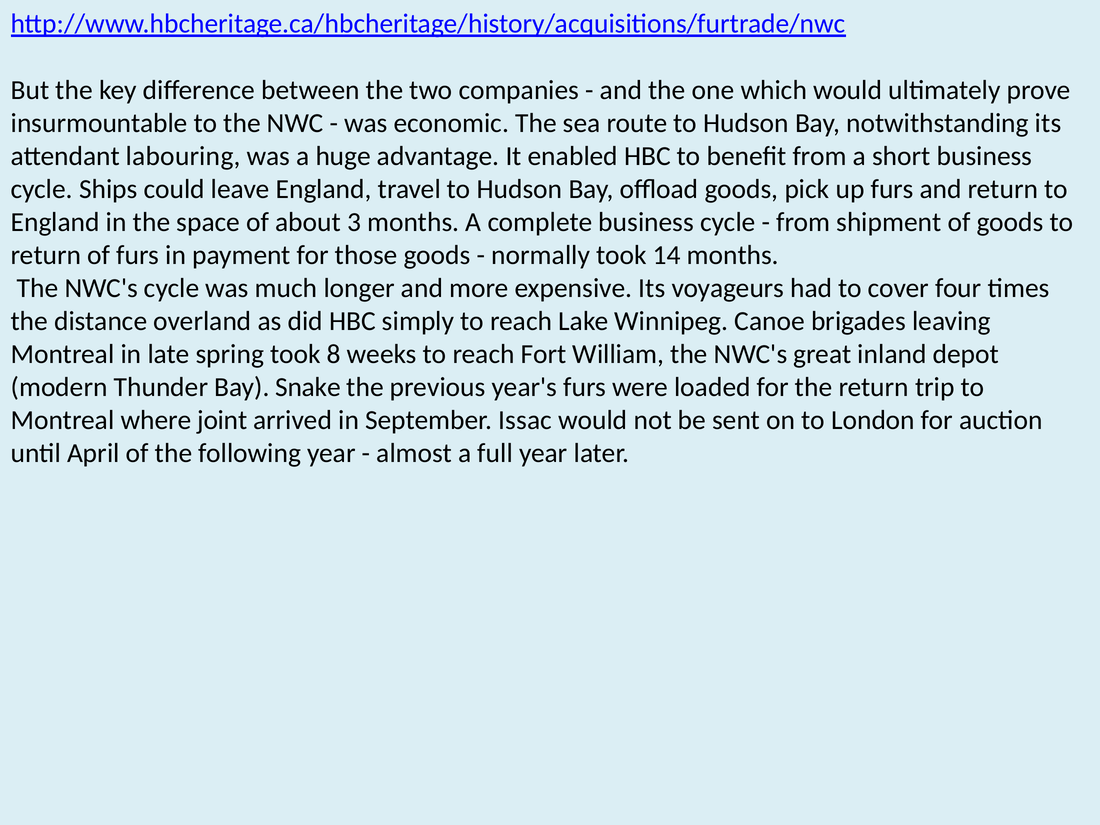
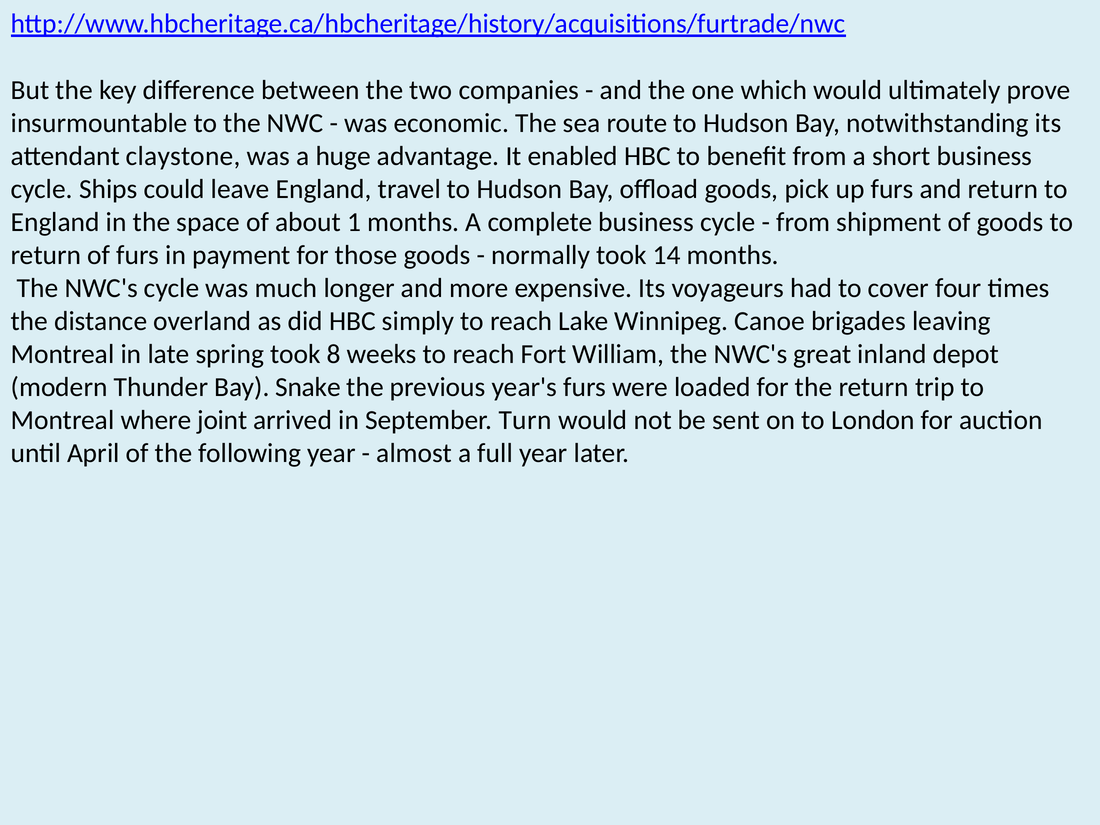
labouring: labouring -> claystone (183, 156)
3: 3 -> 1 (354, 222)
Issac: Issac -> Turn (525, 420)
